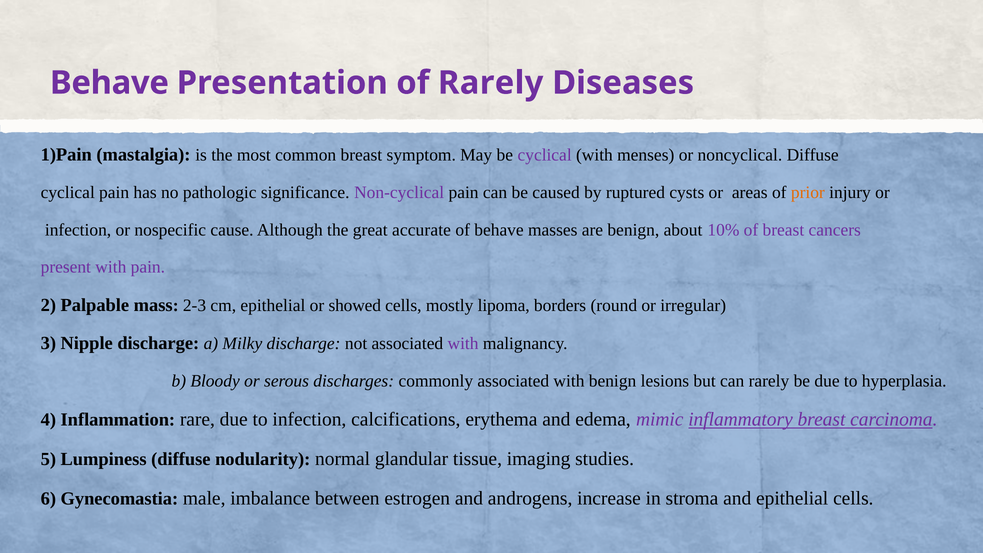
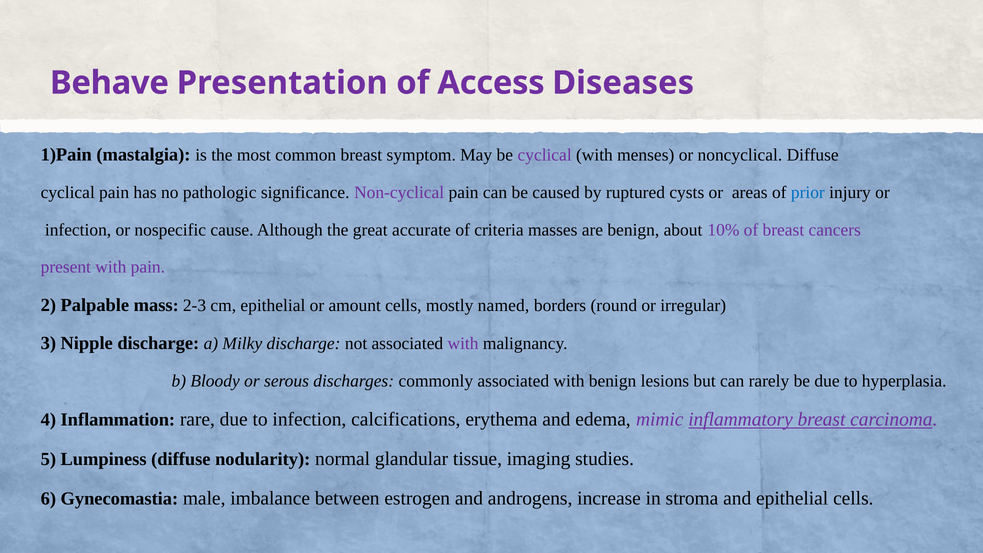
of Rarely: Rarely -> Access (491, 83)
prior colour: orange -> blue (808, 193)
of behave: behave -> criteria (499, 230)
showed: showed -> amount (355, 305)
lipoma: lipoma -> named (504, 305)
